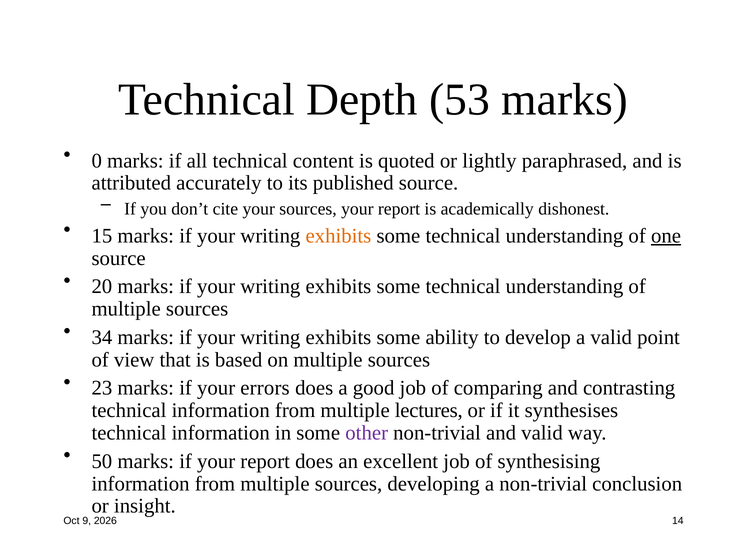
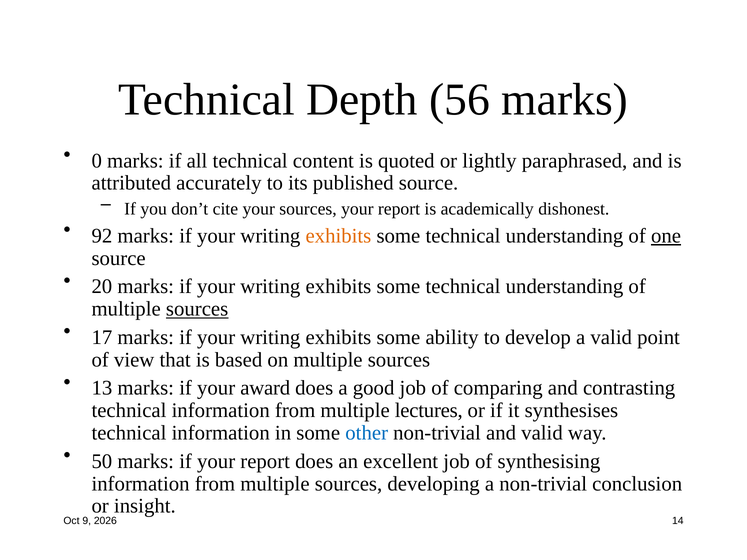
53: 53 -> 56 (459, 100)
15: 15 -> 92 (102, 236)
sources underline: none -> present (197, 309)
34: 34 -> 17 (102, 337)
23: 23 -> 13 (102, 388)
errors: errors -> award (265, 388)
other colour: purple -> blue (367, 433)
